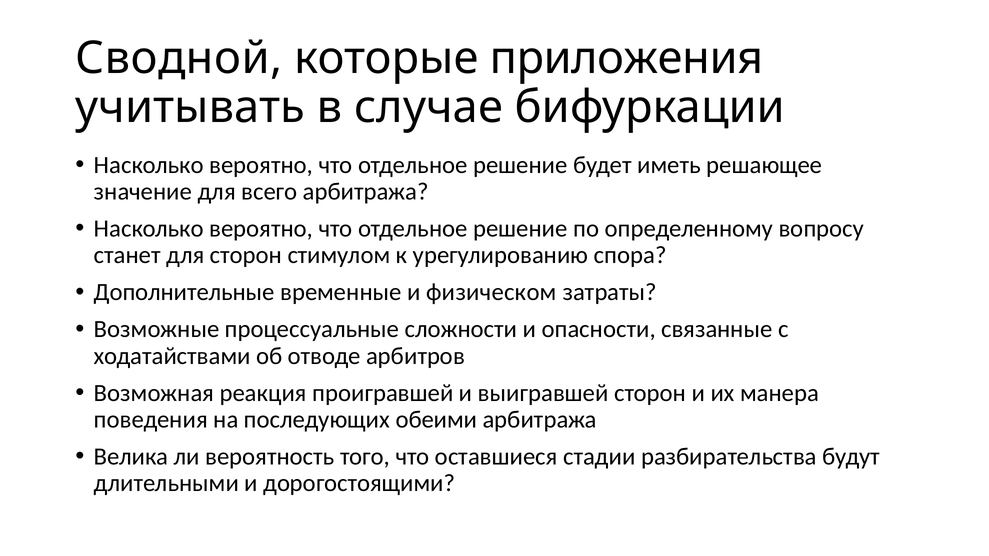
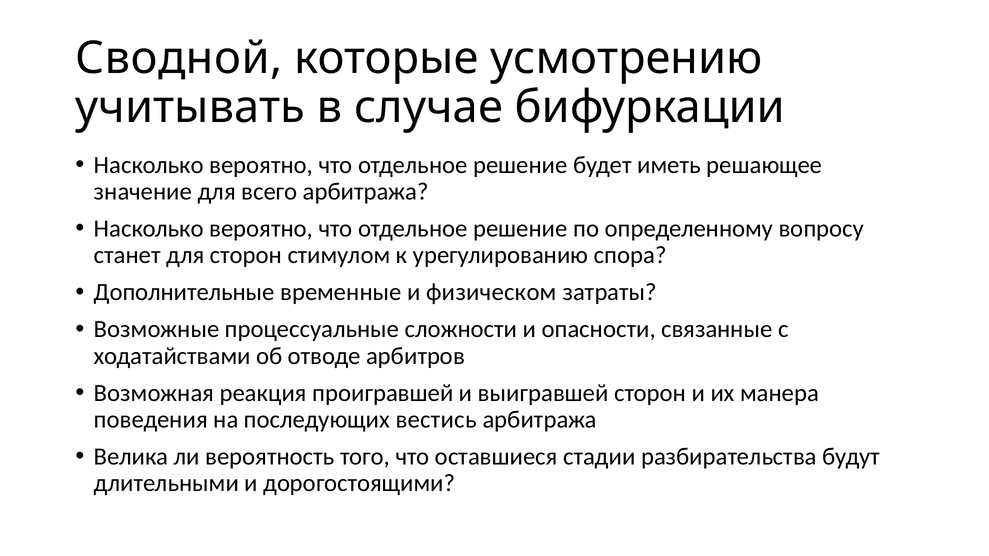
приложения: приложения -> усмотрению (626, 59)
обеими: обеими -> вестись (436, 420)
